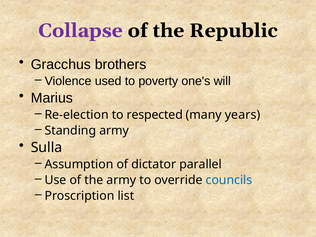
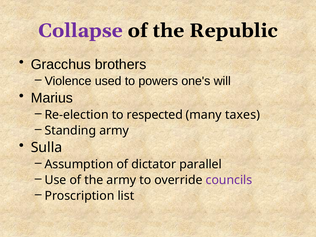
poverty: poverty -> powers (158, 81)
years: years -> taxes (243, 115)
councils colour: blue -> purple (229, 180)
